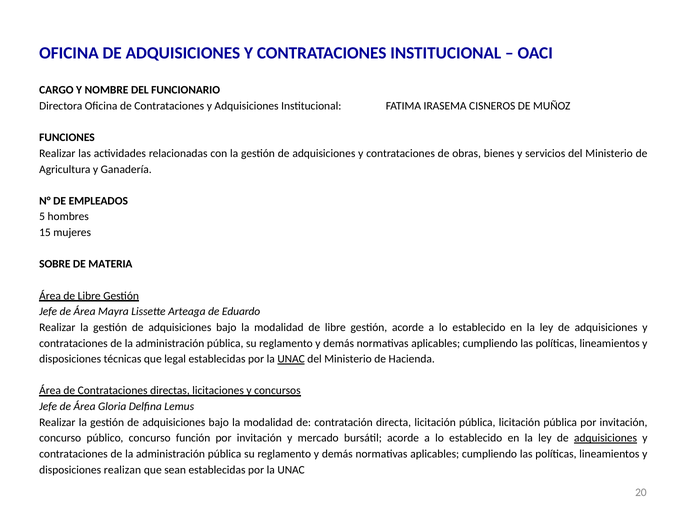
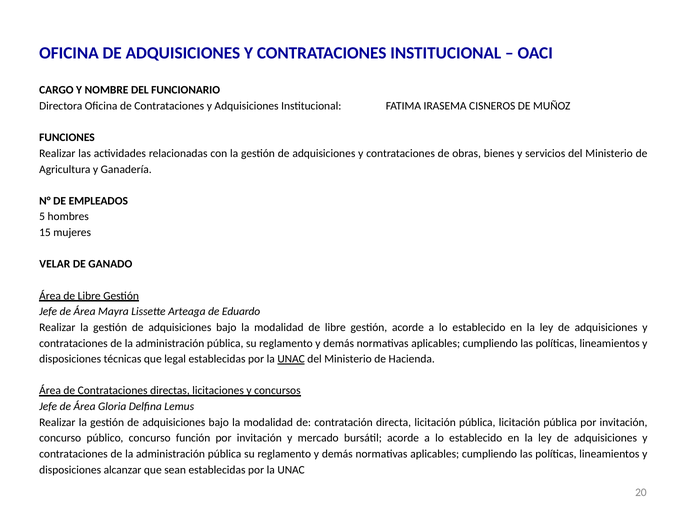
SOBRE: SOBRE -> VELAR (55, 264)
MATERIA: MATERIA -> GANADO (110, 264)
adquisiciones underline: present -> none (606, 438)
realizan: realizan -> alcanzar (123, 470)
